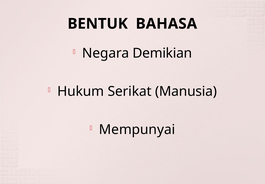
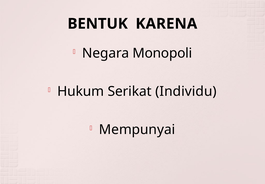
BAHASA: BAHASA -> KARENA (166, 24)
Demikian: Demikian -> Monopoli (162, 53)
Manusia: Manusia -> Individu (186, 91)
